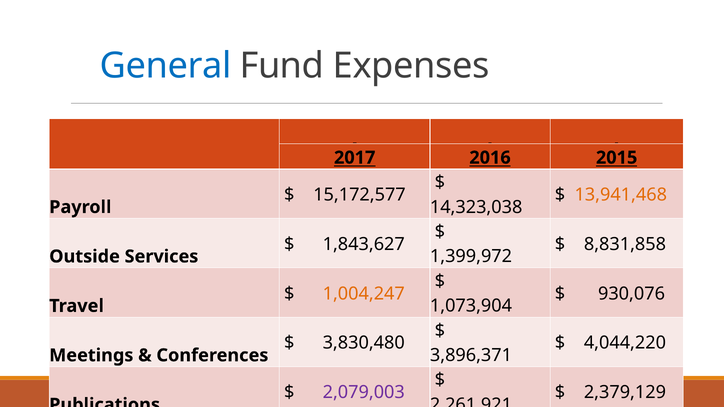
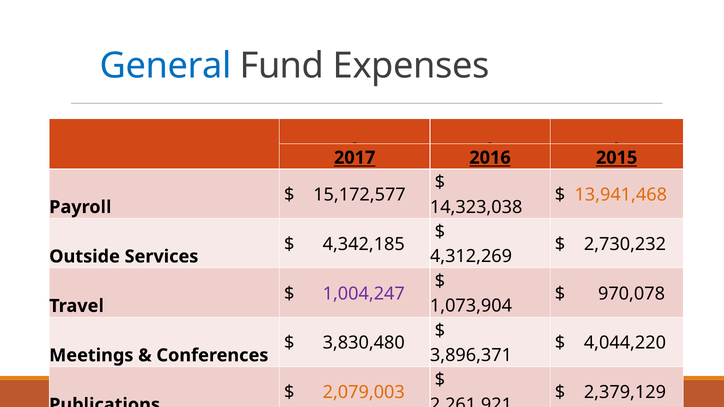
1,843,627: 1,843,627 -> 4,342,185 (364, 244)
8,831,858: 8,831,858 -> 2,730,232 (625, 244)
1,399,972: 1,399,972 -> 4,312,269 (471, 257)
1,004,247 colour: orange -> purple (364, 294)
930,076: 930,076 -> 970,078 (632, 294)
2,079,003 colour: purple -> orange (364, 393)
